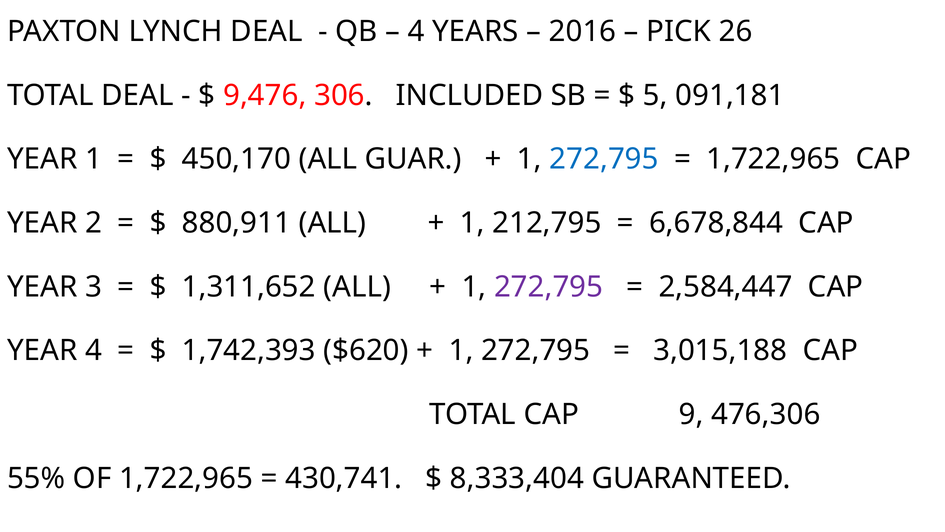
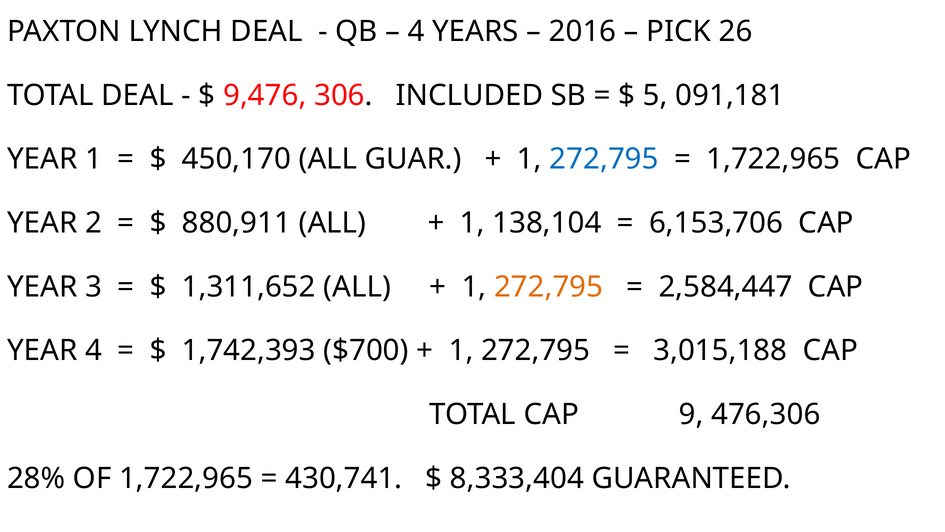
212,795: 212,795 -> 138,104 (547, 223)
6,678,844: 6,678,844 -> 6,153,706 (716, 223)
272,795 colour: purple -> orange (549, 287)
$620: $620 -> $700 (366, 350)
55%: 55% -> 28% (36, 478)
